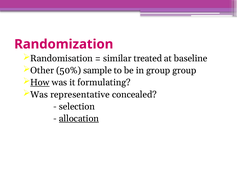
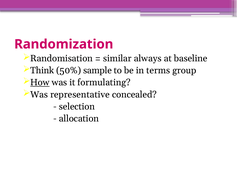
treated: treated -> always (148, 59)
Other: Other -> Think (42, 71)
in group: group -> terms (158, 71)
allocation underline: present -> none (79, 119)
